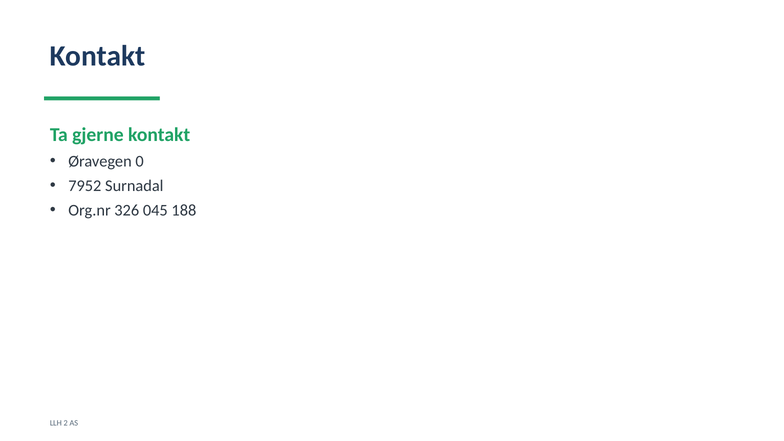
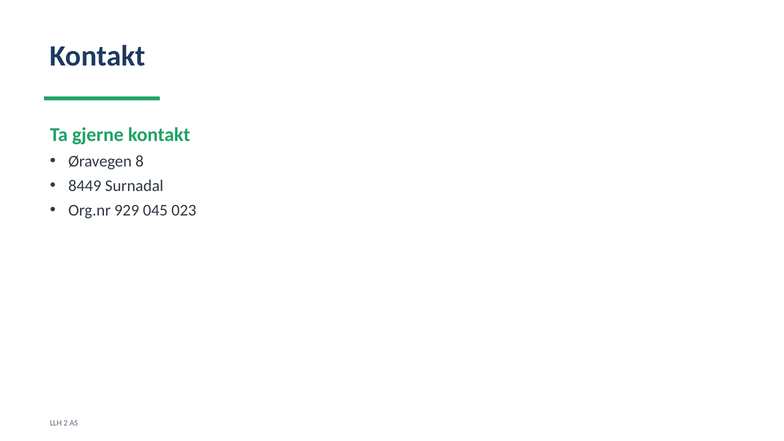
0: 0 -> 8 (140, 161)
7952: 7952 -> 8449 (85, 186)
326: 326 -> 929 (127, 210)
188: 188 -> 023 (184, 210)
